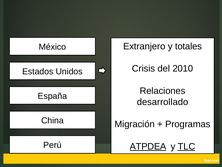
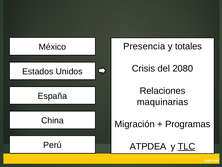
Extranjero: Extranjero -> Presencia (144, 46)
2010: 2010 -> 2080 (183, 68)
desarrollado: desarrollado -> maquinarias (163, 102)
ATPDEA underline: present -> none (148, 146)
